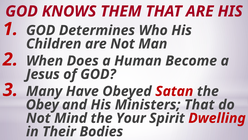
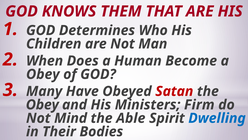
Jesus: Jesus -> Obey (43, 74)
Ministers That: That -> Firm (199, 104)
Your: Your -> Able (131, 118)
Dwelling colour: red -> blue (217, 118)
